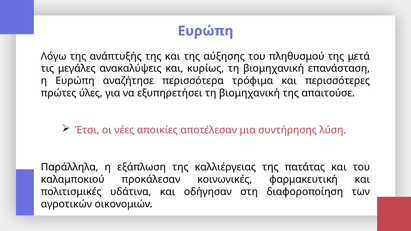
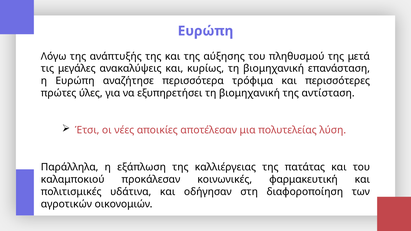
απαιτούσε: απαιτούσε -> αντίσταση (328, 93)
συντήρησης: συντήρησης -> πολυτελείας (287, 130)
